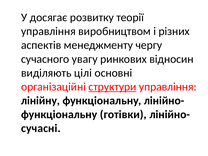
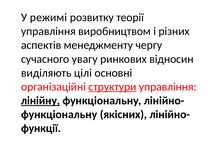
досягає: досягає -> режимі (49, 17)
лінійну underline: none -> present (41, 101)
готівки: готівки -> якісних (123, 114)
сучасні: сучасні -> функції (41, 128)
